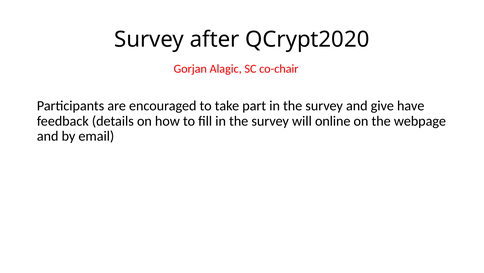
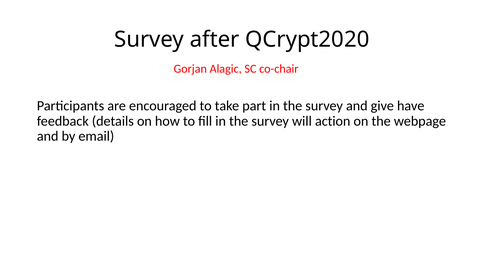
online: online -> action (333, 121)
